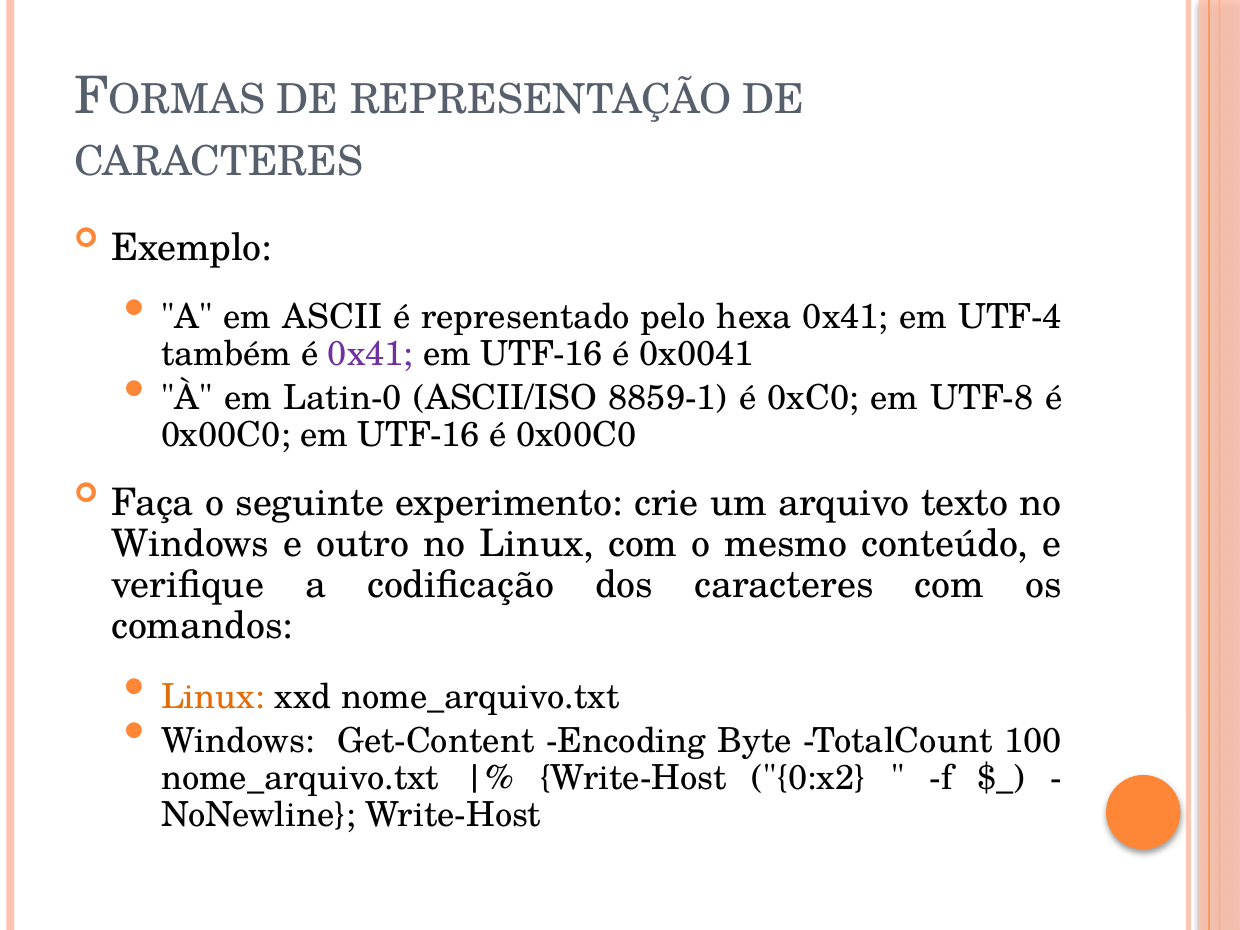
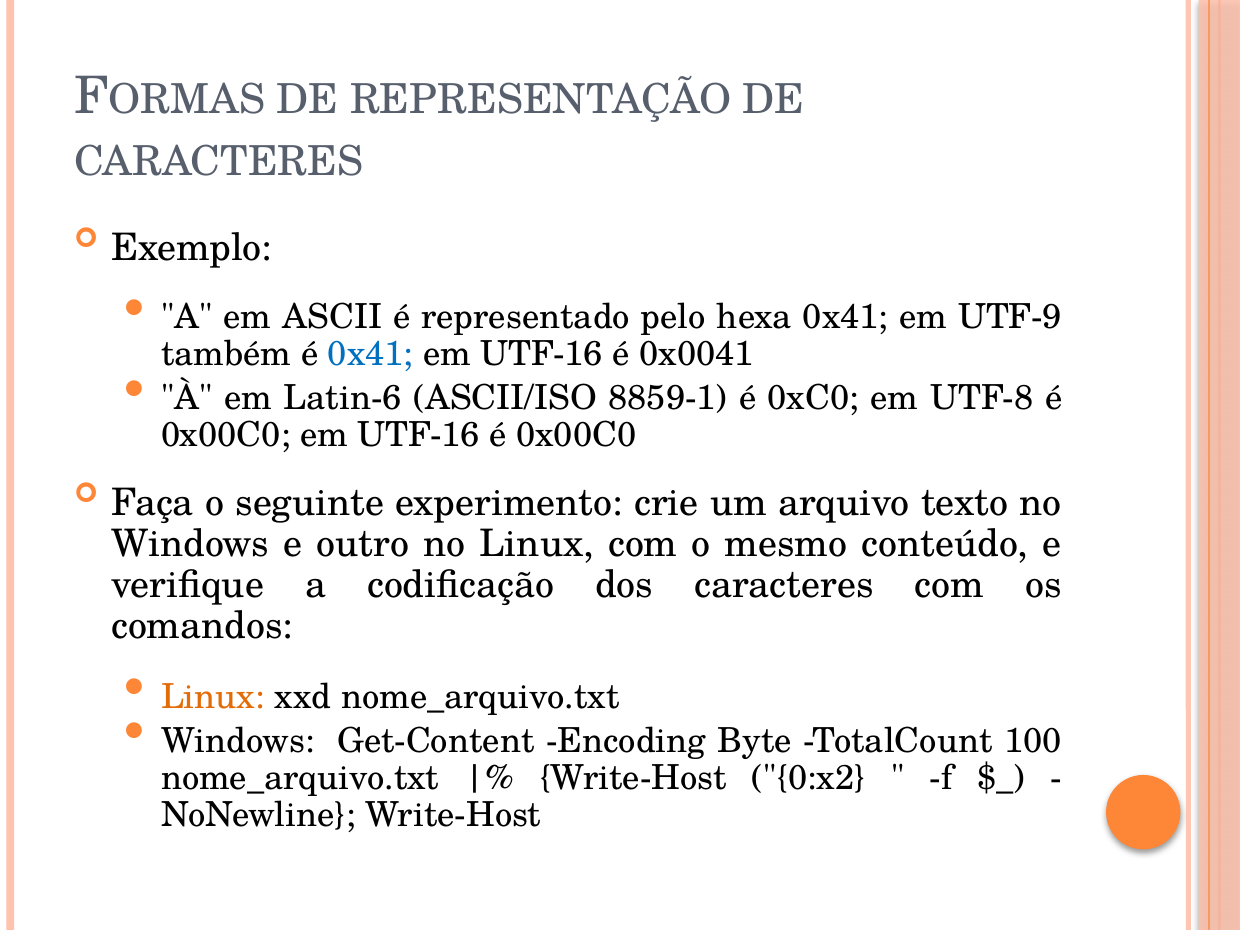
UTF-4: UTF-4 -> UTF-9 (1010, 317)
0x41 colour: purple -> blue (371, 355)
Latin-0: Latin-0 -> Latin-6 (343, 398)
